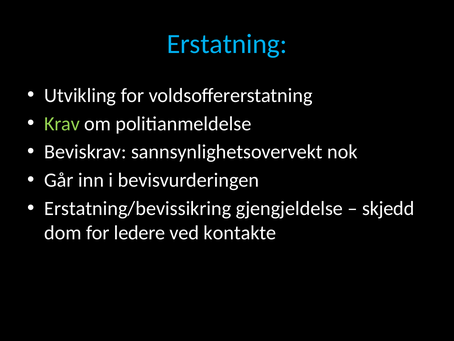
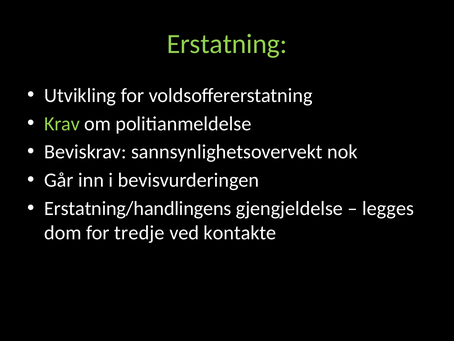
Erstatning colour: light blue -> light green (227, 44)
Erstatning/bevissikring: Erstatning/bevissikring -> Erstatning/handlingens (138, 208)
skjedd: skjedd -> legges (388, 208)
ledere: ledere -> tredje (139, 232)
